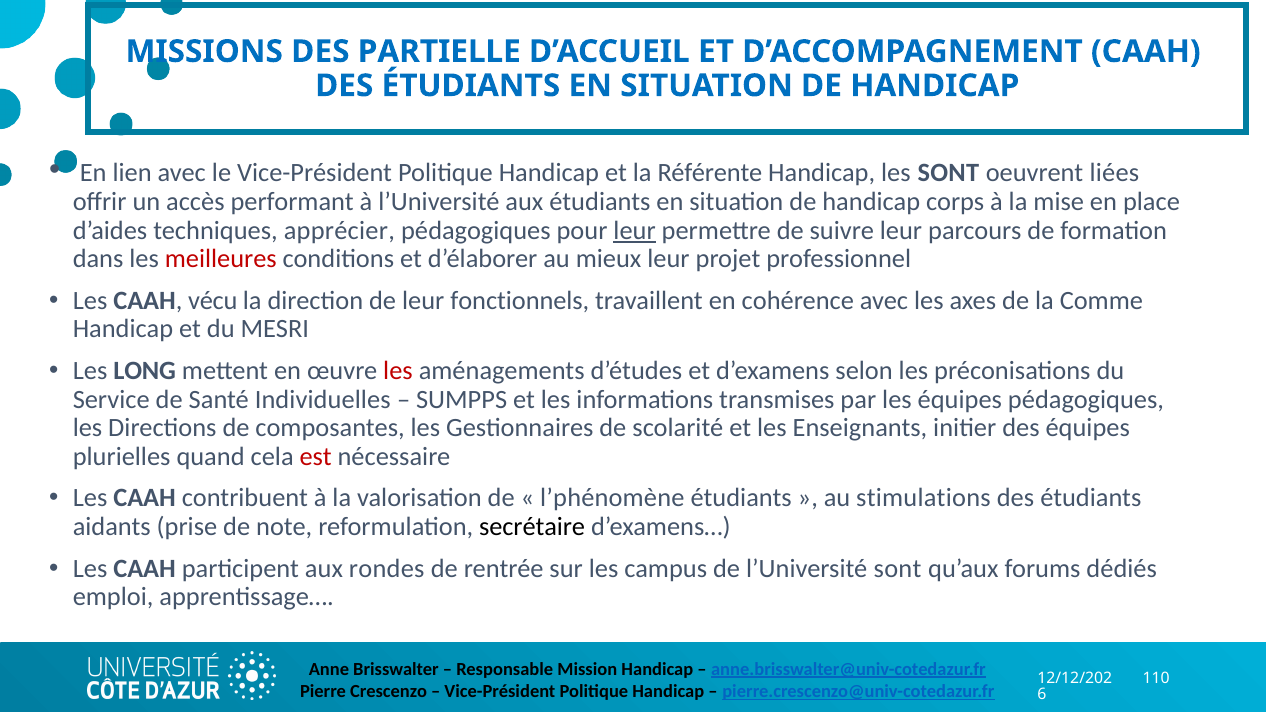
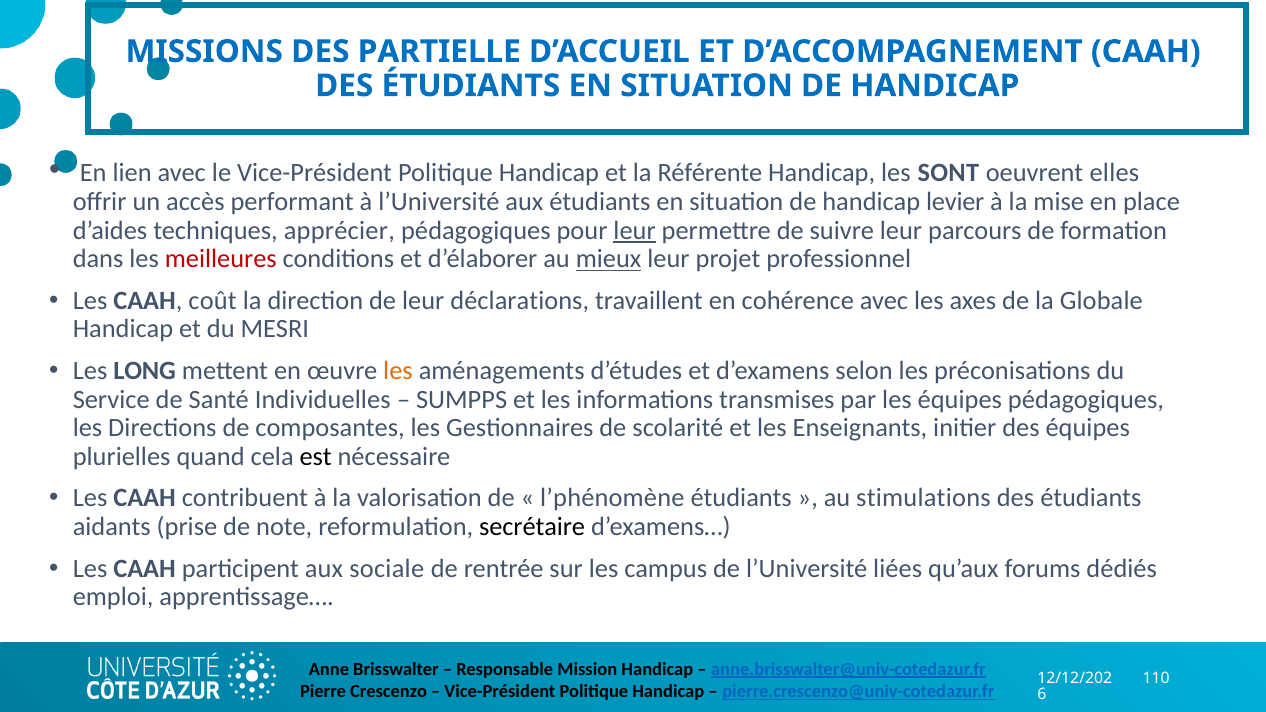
liées: liées -> elles (1114, 172)
corps: corps -> levier (955, 202)
mieux underline: none -> present (609, 259)
vécu: vécu -> coût (213, 301)
fonctionnels: fonctionnels -> déclarations (520, 301)
Comme: Comme -> Globale (1101, 301)
les colour: red -> orange (398, 371)
est colour: red -> black (316, 457)
rondes: rondes -> sociale (387, 569)
l’Université sont: sont -> liées (898, 569)
